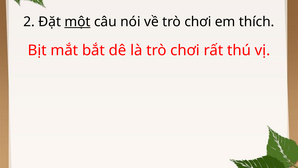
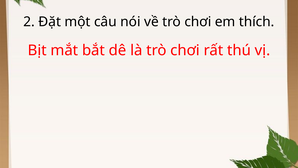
một underline: present -> none (77, 22)
